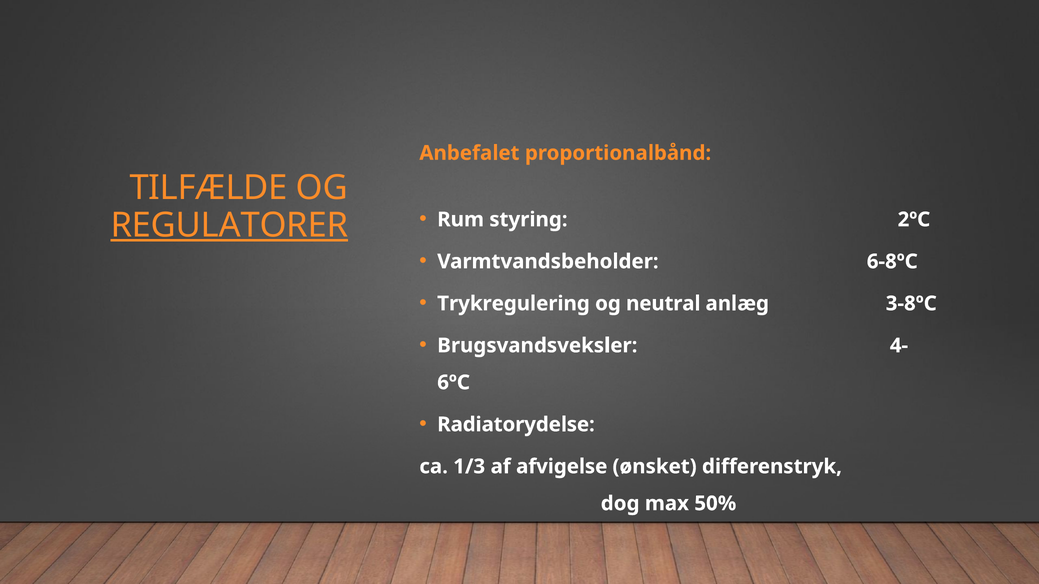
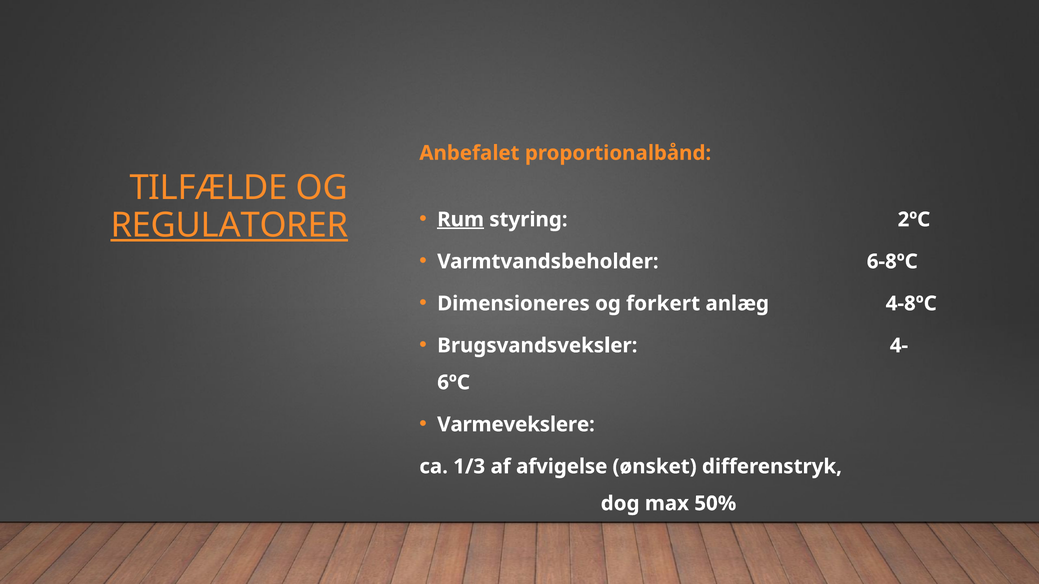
Rum underline: none -> present (461, 220)
Trykregulering: Trykregulering -> Dimensioneres (514, 304)
neutral: neutral -> forkert (663, 304)
3-8ºC: 3-8ºC -> 4-8ºC (911, 304)
Radiatorydelse: Radiatorydelse -> Varmevekslere (516, 425)
